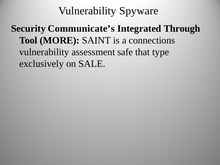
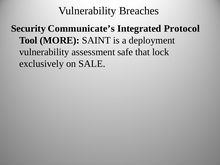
Spyware: Spyware -> Breaches (139, 11)
Through: Through -> Protocol (182, 29)
connections: connections -> deployment (152, 40)
type: type -> lock (161, 52)
